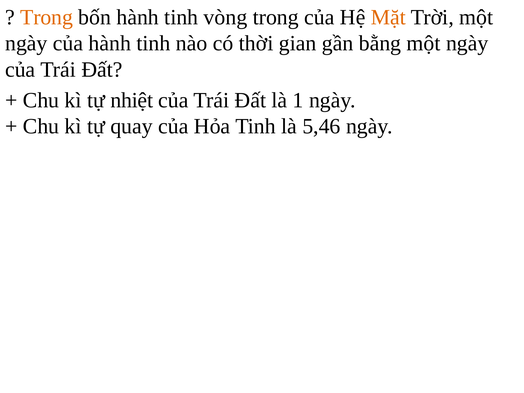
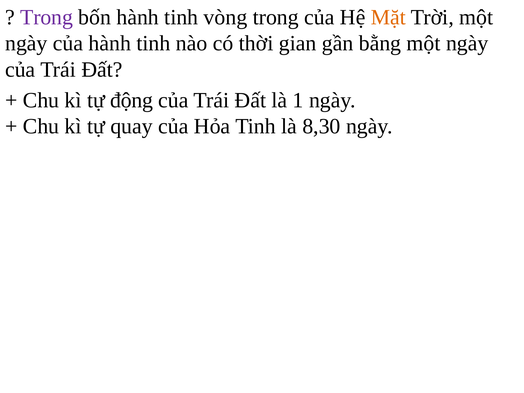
Trong colour: orange -> purple (47, 17)
nhiệt: nhiệt -> động (132, 100)
5,46: 5,46 -> 8,30 (321, 126)
